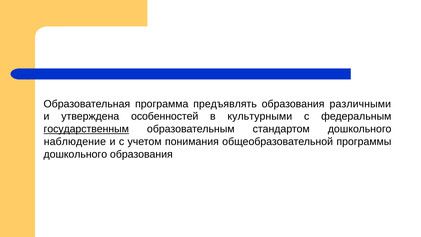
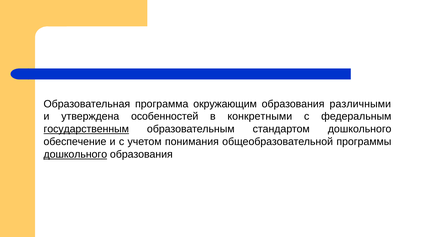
предъявлять: предъявлять -> окружающим (225, 104)
культурными: культурными -> конкретными (260, 116)
наблюдение: наблюдение -> обеспечение (75, 142)
дошкольного underline: none -> present (75, 154)
